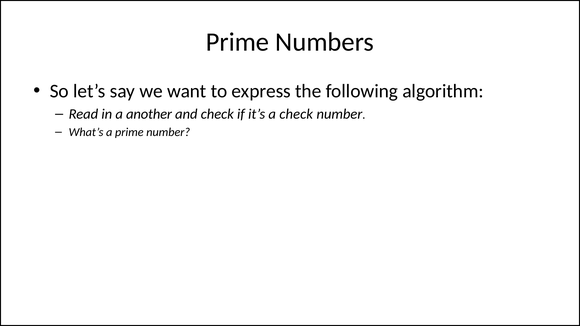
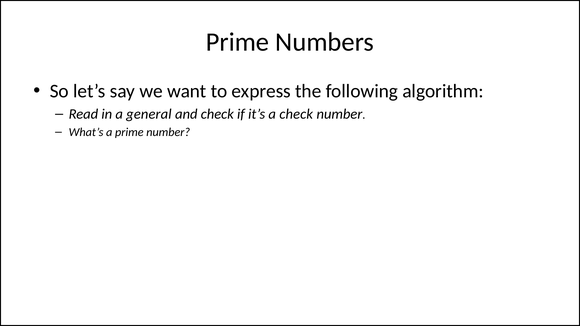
another: another -> general (149, 114)
